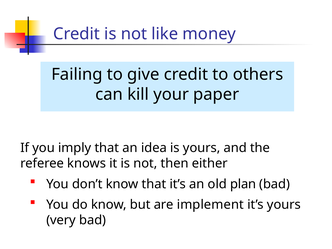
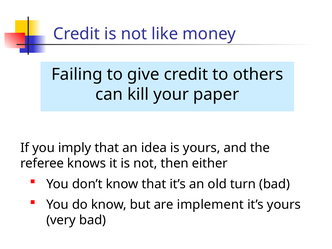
plan: plan -> turn (243, 184)
